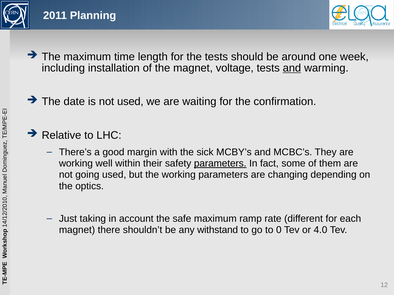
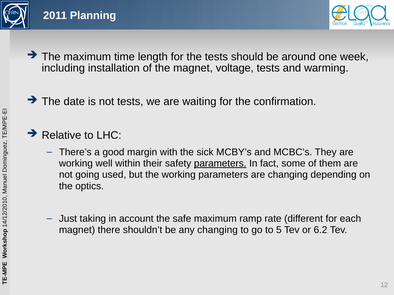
and underline: present -> none (292, 68)
not used: used -> tests (130, 102)
any withstand: withstand -> changing (218, 230)
to 0: 0 -> 5 (279, 230)
4.0: 4.0 -> 6.2 (320, 230)
